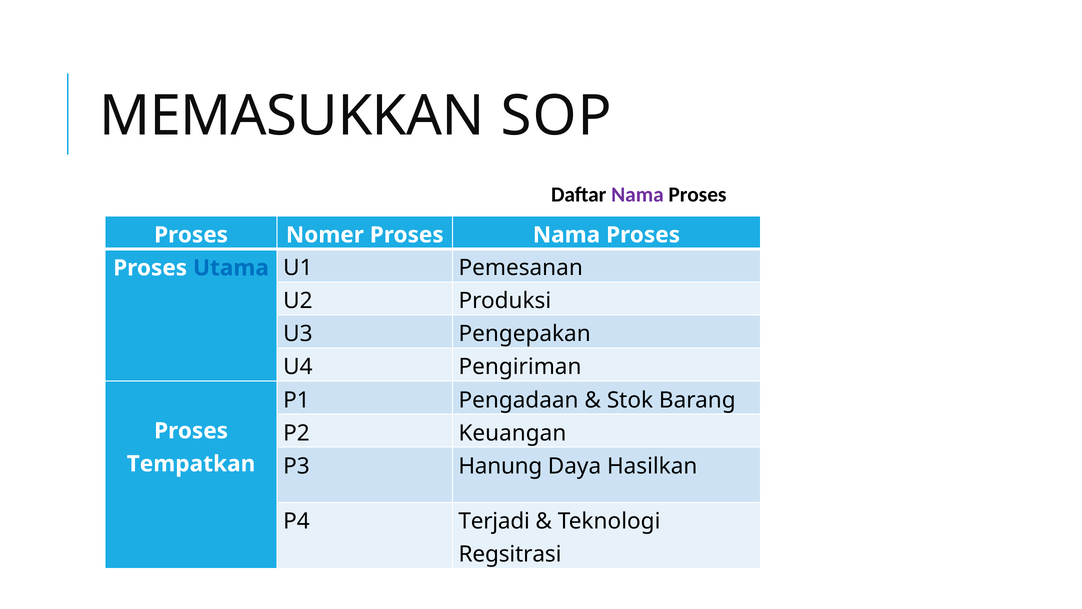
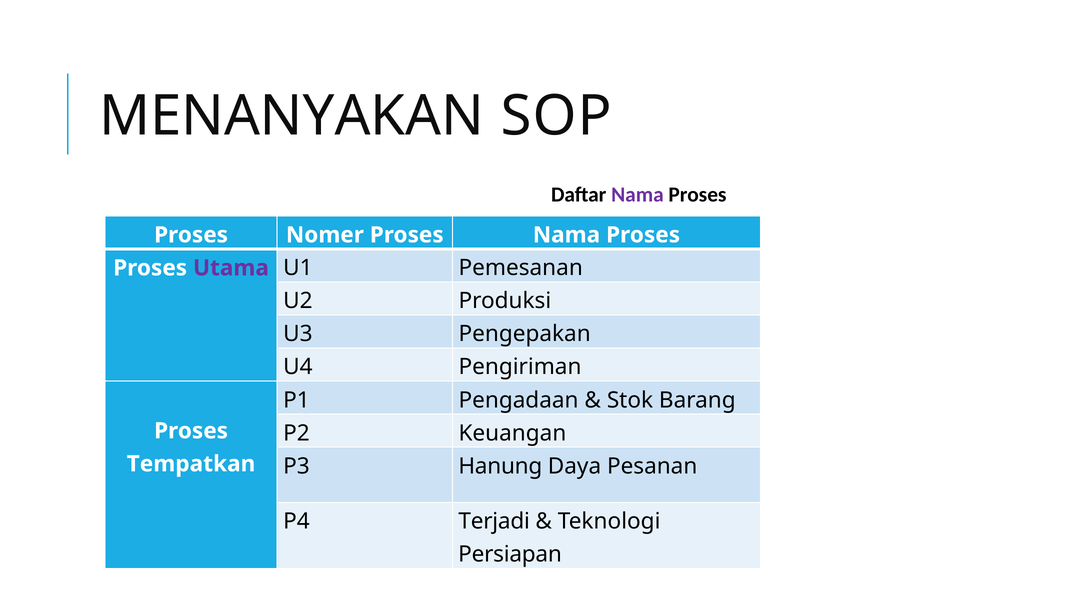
MEMASUKKAN: MEMASUKKAN -> MENANYAKAN (292, 116)
Utama colour: blue -> purple (231, 268)
Hasilkan: Hasilkan -> Pesanan (652, 466)
Regsitrasi: Regsitrasi -> Persiapan (510, 554)
